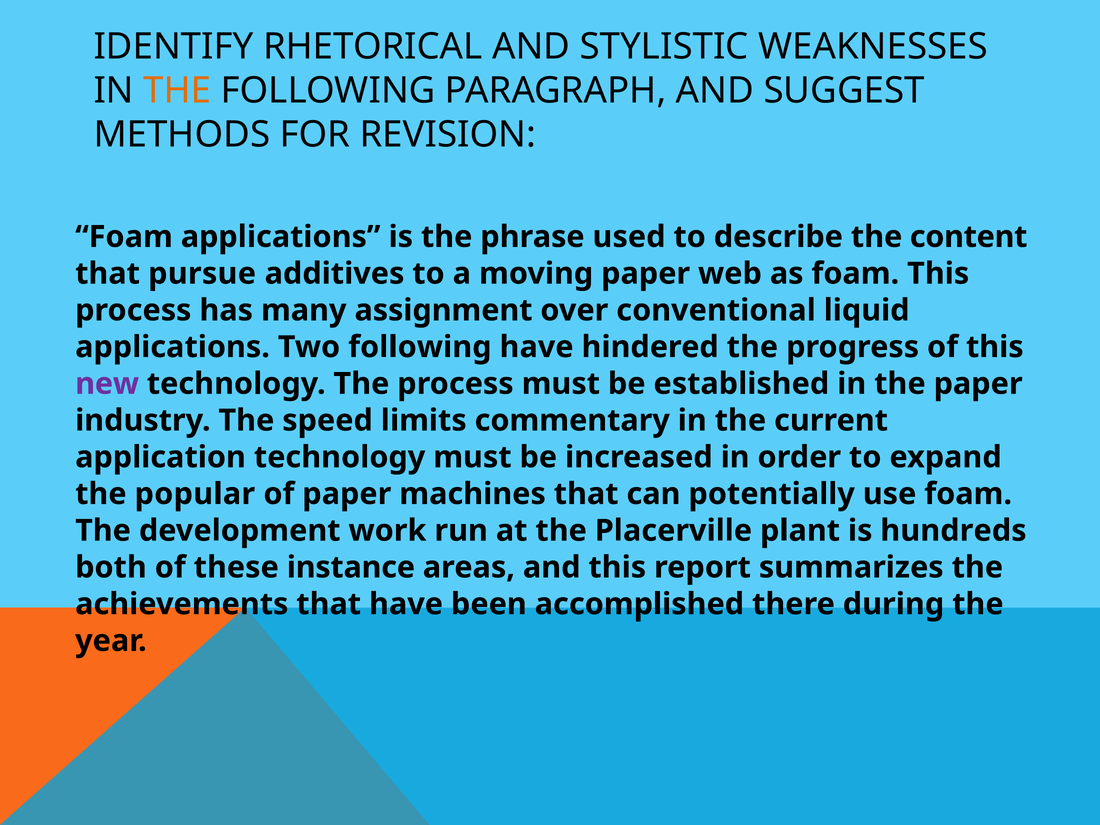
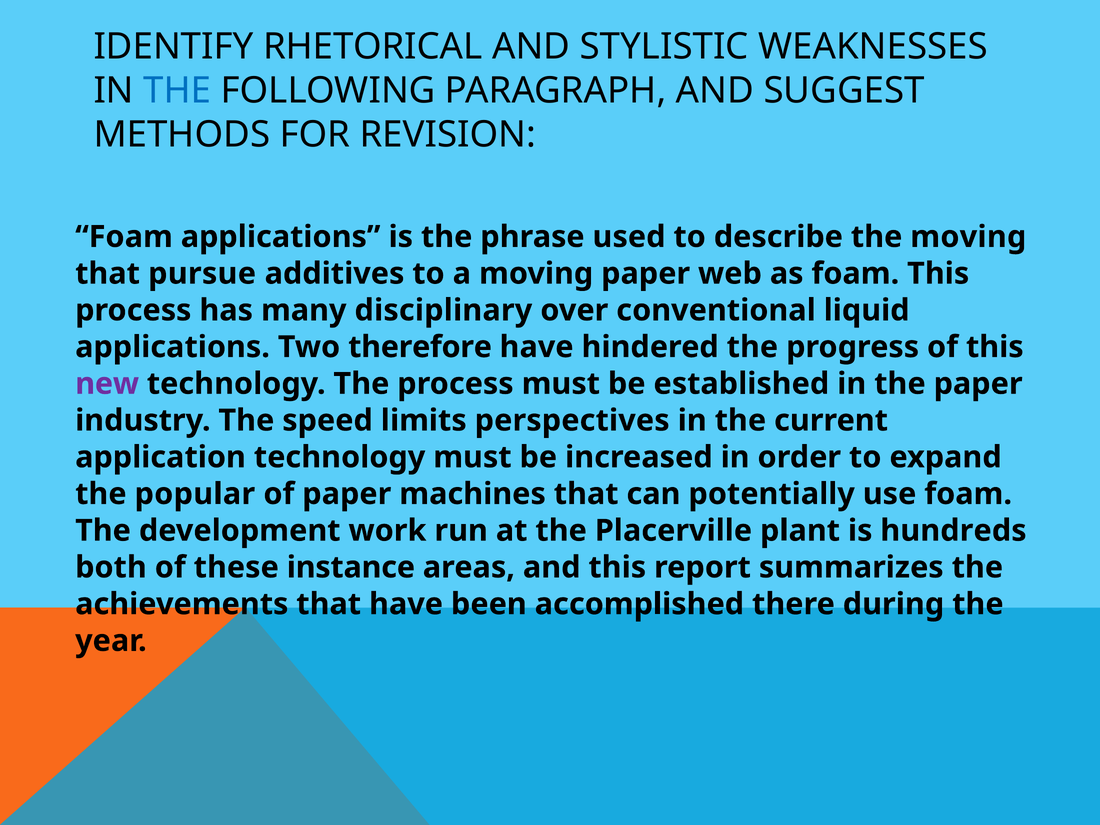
THE colour: orange -> blue (177, 91)
the content: content -> moving (968, 237)
assignment: assignment -> disciplinary (443, 310)
Two following: following -> therefore (420, 347)
commentary: commentary -> perspectives (572, 420)
